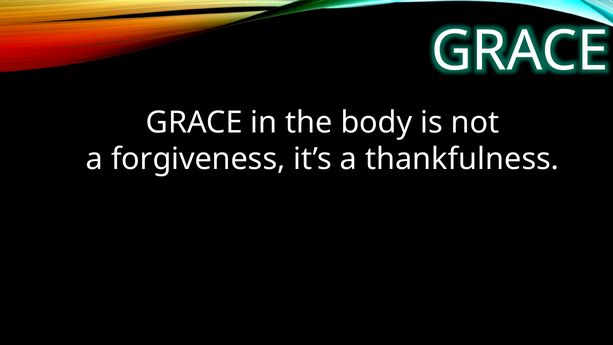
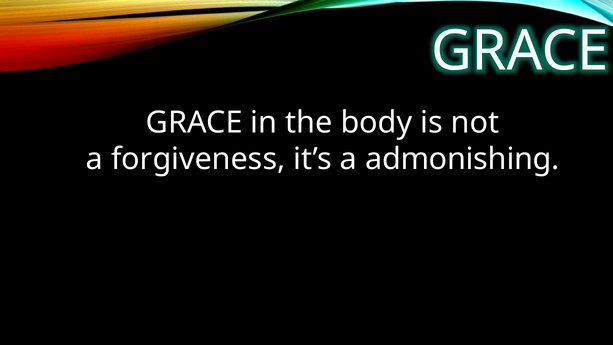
thankfulness: thankfulness -> admonishing (462, 159)
